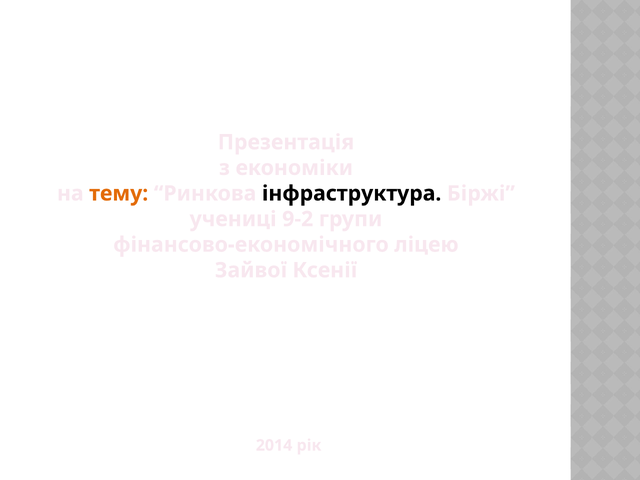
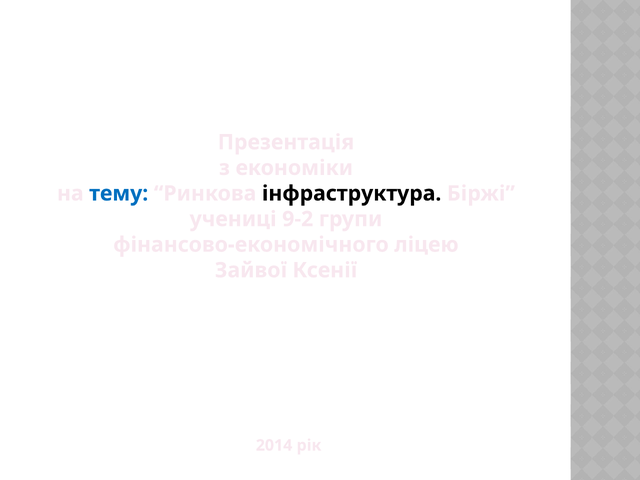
тему colour: orange -> blue (119, 193)
